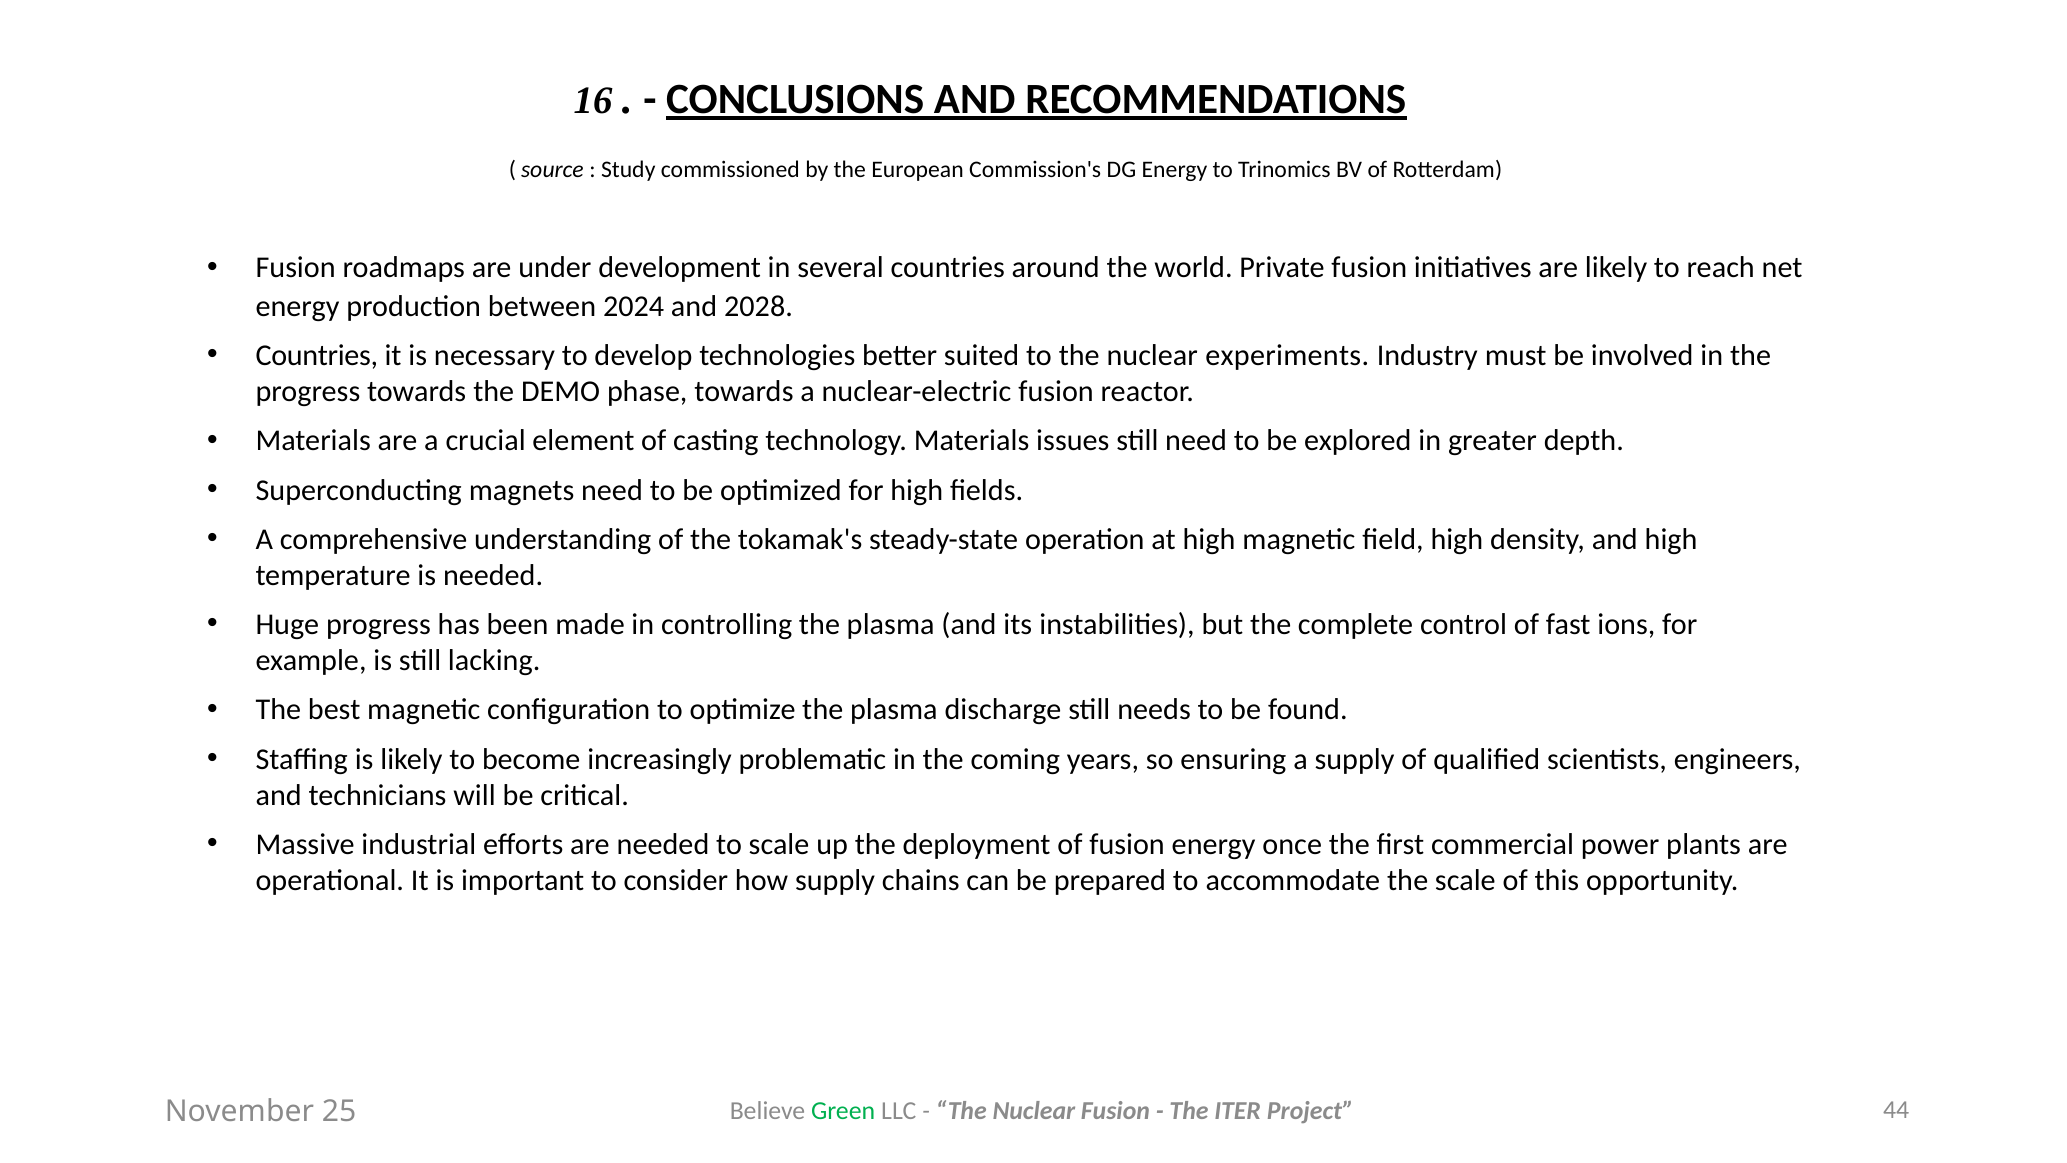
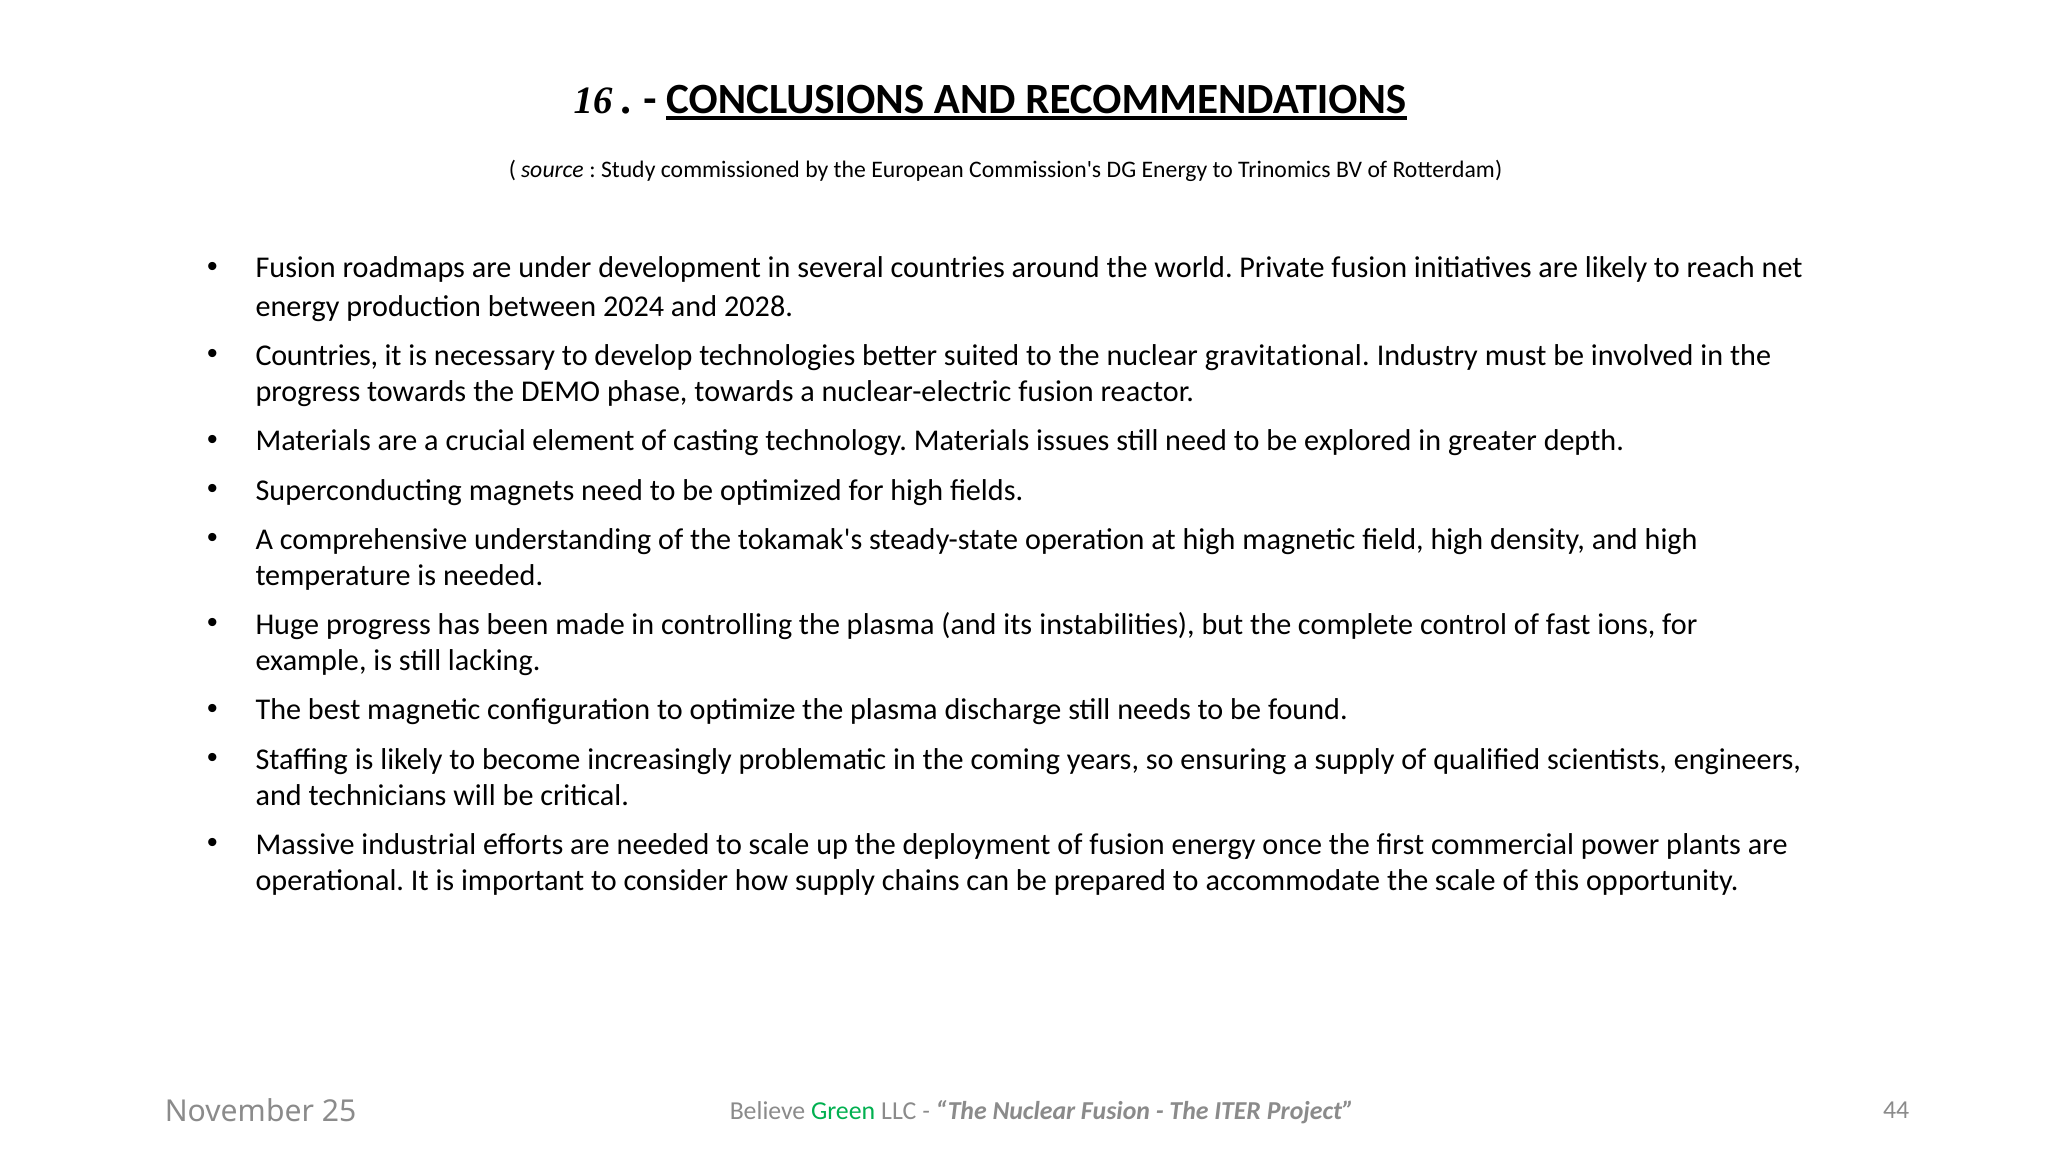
experiments: experiments -> gravitational (1287, 356)
